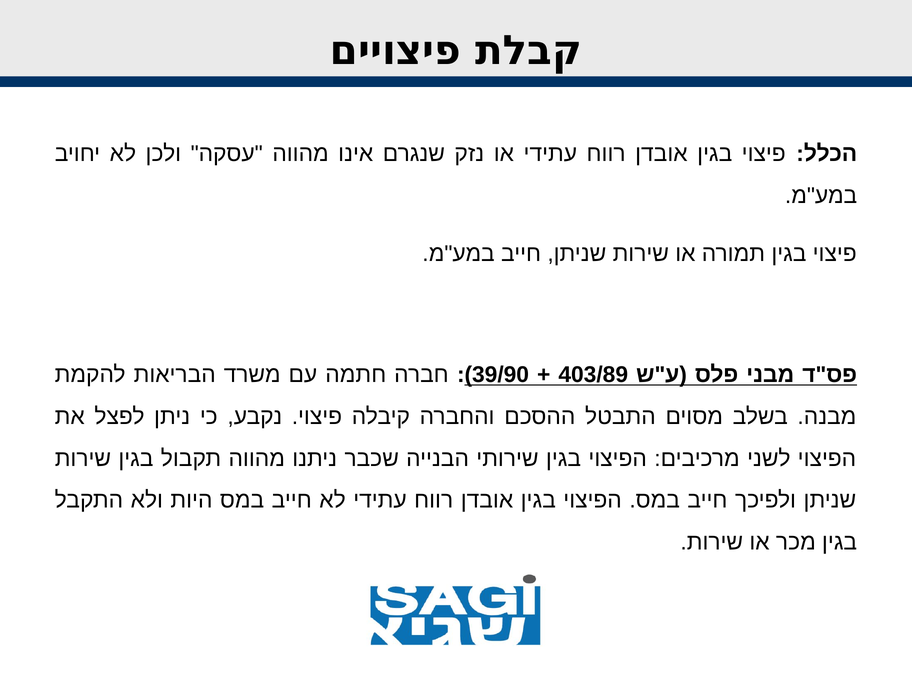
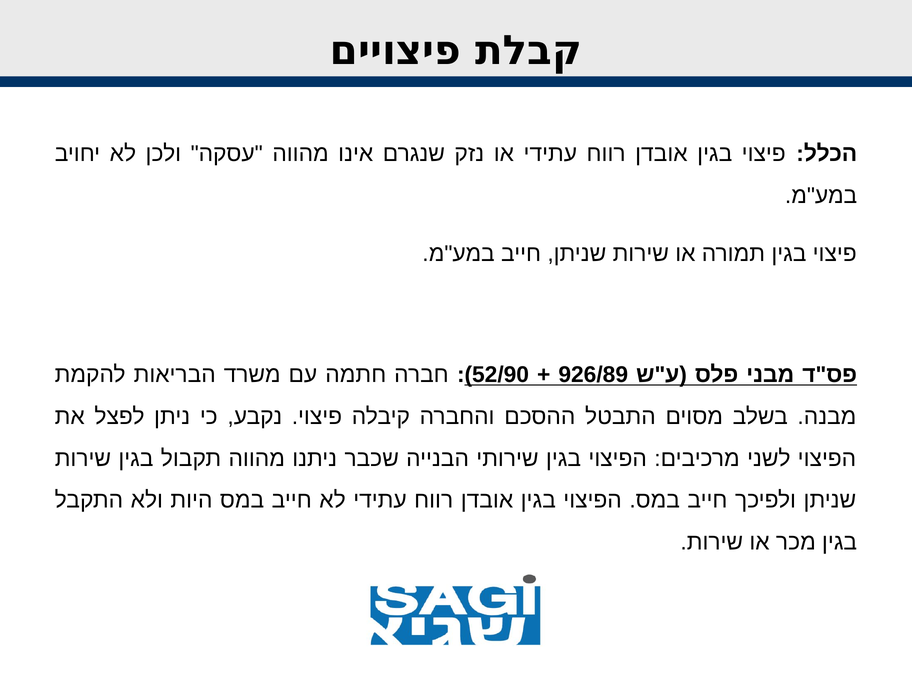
39/90: 39/90 -> 52/90 (501, 375)
403/89: 403/89 -> 926/89 (593, 375)
